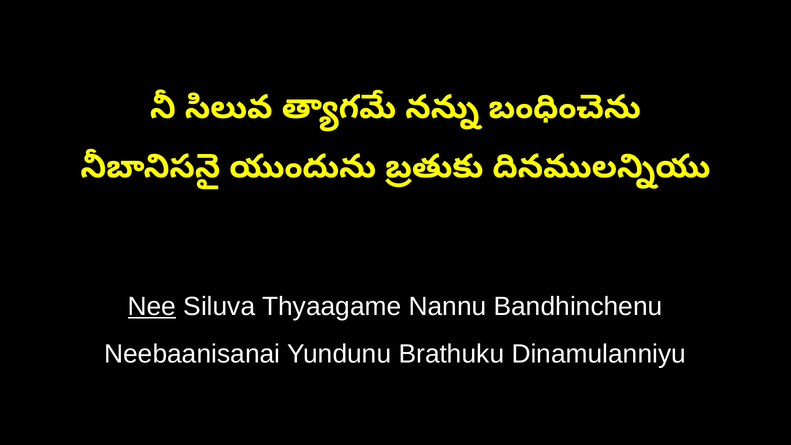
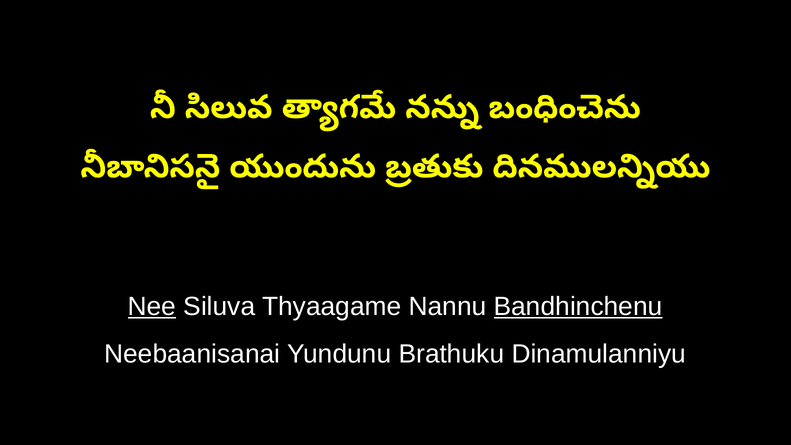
Bandhinchenu underline: none -> present (578, 306)
